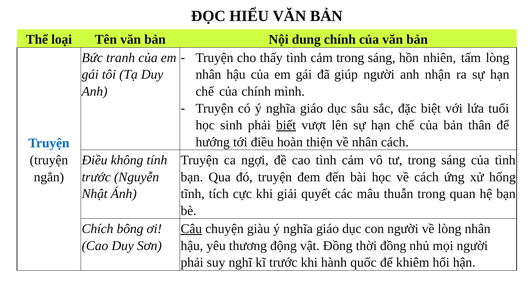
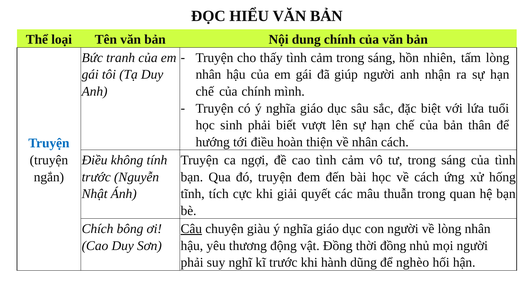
biết underline: present -> none (286, 125)
quốc: quốc -> dũng (364, 263)
khiêm: khiêm -> nghèo (413, 263)
